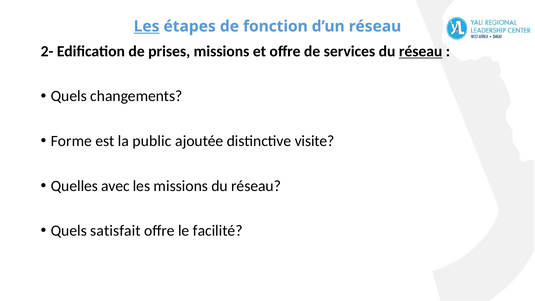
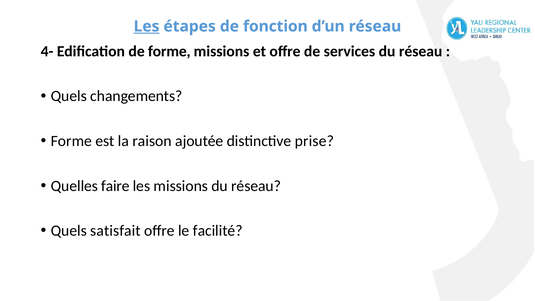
2-: 2- -> 4- (47, 51)
de prises: prises -> forme (169, 51)
réseau underline: present -> none (421, 51)
public: public -> raison (152, 141)
visite: visite -> prise (314, 141)
avec: avec -> faire (116, 186)
